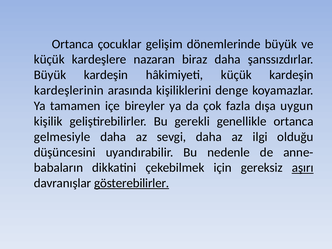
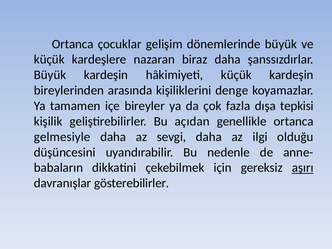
kardeşlerinin: kardeşlerinin -> bireylerinden (69, 90)
uygun: uygun -> tepkisi (297, 106)
gerekli: gerekli -> açıdan (192, 121)
gösterebilirler underline: present -> none (132, 183)
